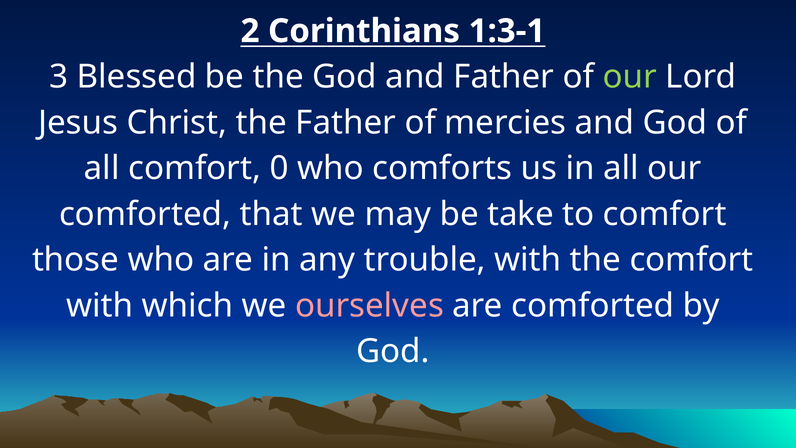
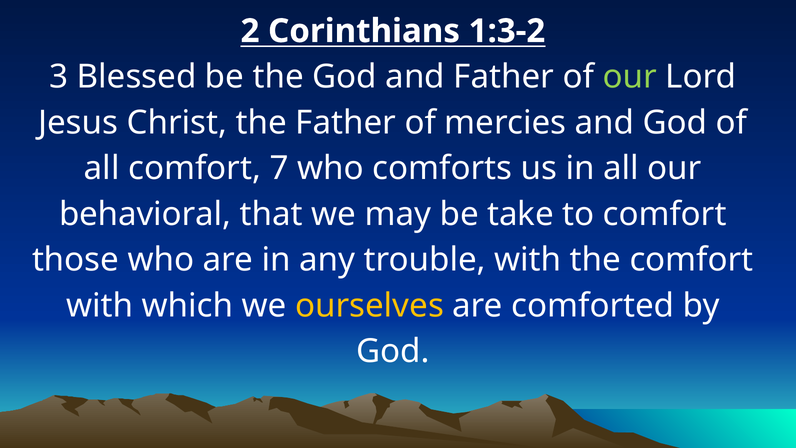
1:3-1: 1:3-1 -> 1:3-2 (507, 31)
0: 0 -> 7 (279, 168)
comforted: comforted -> behavioral (145, 214)
ourselves colour: pink -> yellow (370, 306)
